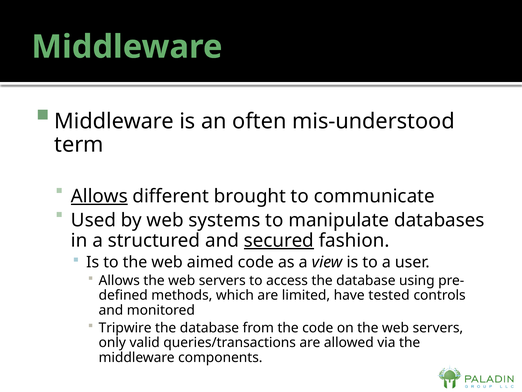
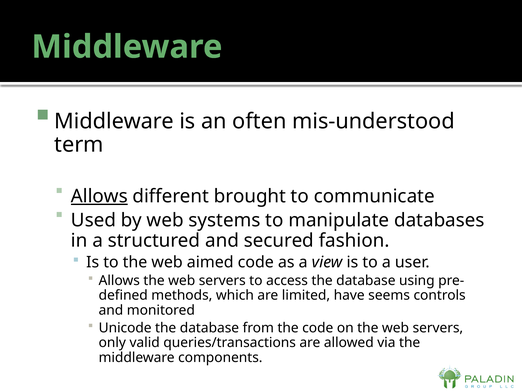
secured underline: present -> none (279, 240)
tested: tested -> seems (389, 295)
Tripwire: Tripwire -> Unicode (125, 327)
